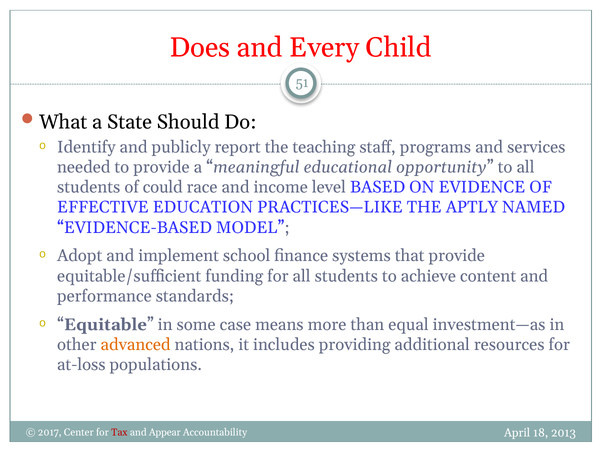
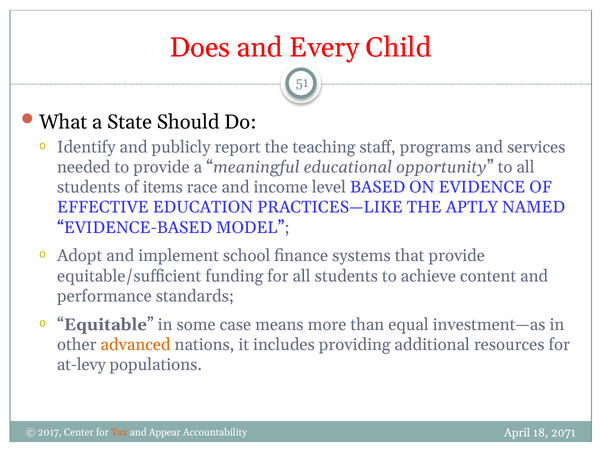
could: could -> items (163, 187)
at-loss: at-loss -> at-levy (81, 364)
Tax colour: red -> orange (119, 432)
2013: 2013 -> 2071 (563, 432)
